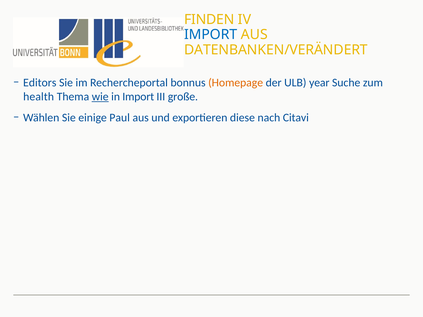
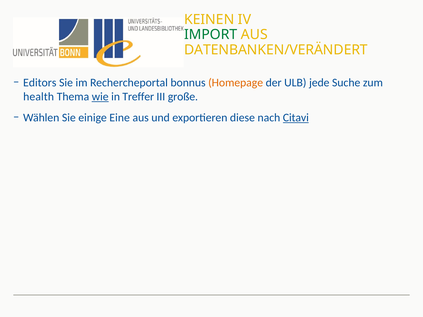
FINDEN: FINDEN -> KEINEN (209, 20)
IMPORT colour: blue -> green (211, 35)
year: year -> jede (319, 83)
in Import: Import -> Treffer (138, 97)
Paul: Paul -> Eine (120, 118)
Citavi underline: none -> present (296, 118)
